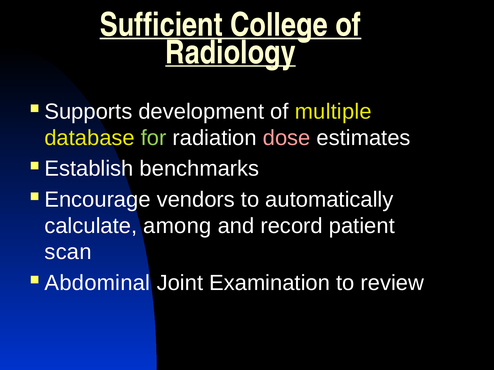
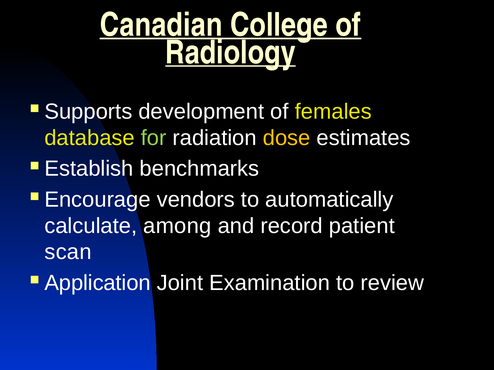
Sufficient: Sufficient -> Canadian (161, 25)
multiple: multiple -> females (333, 112)
dose colour: pink -> yellow (287, 138)
Abdominal: Abdominal -> Application (98, 283)
